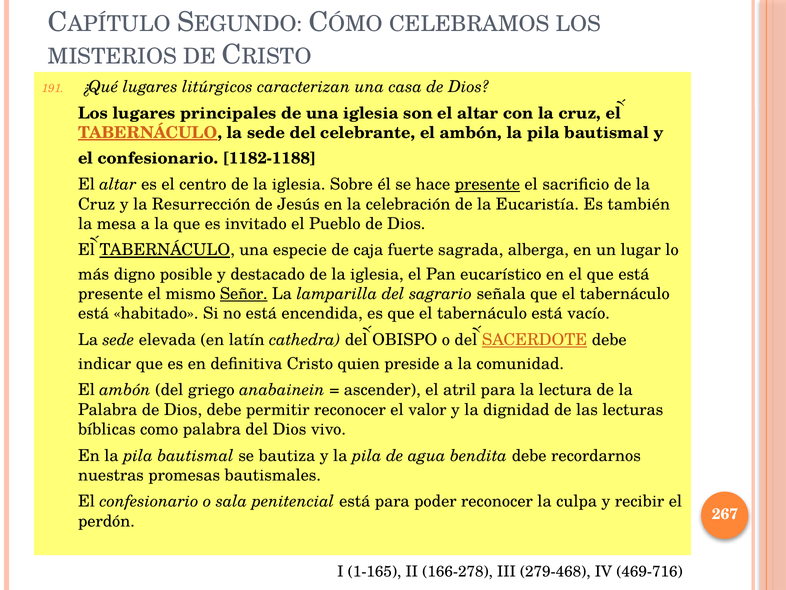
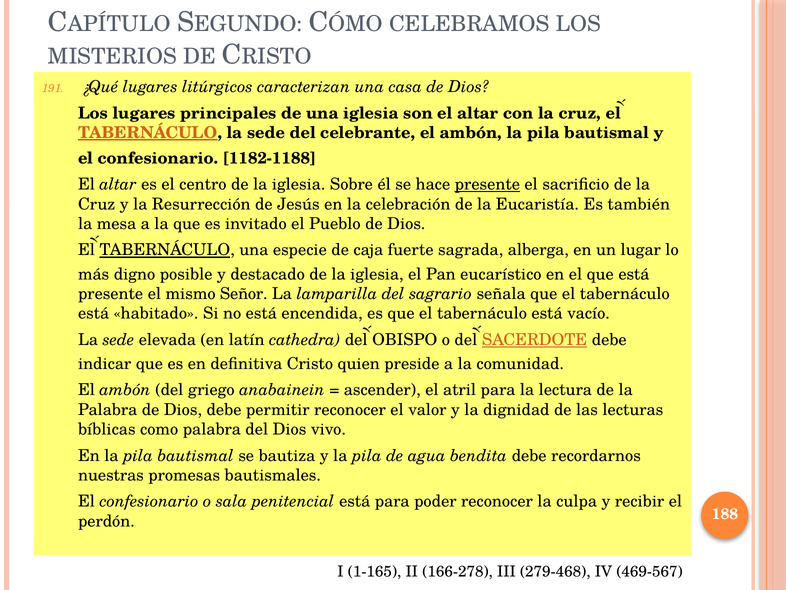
Señor underline: present -> none (244, 294)
267: 267 -> 188 (725, 514)
469-716: 469-716 -> 469-567 (650, 571)
